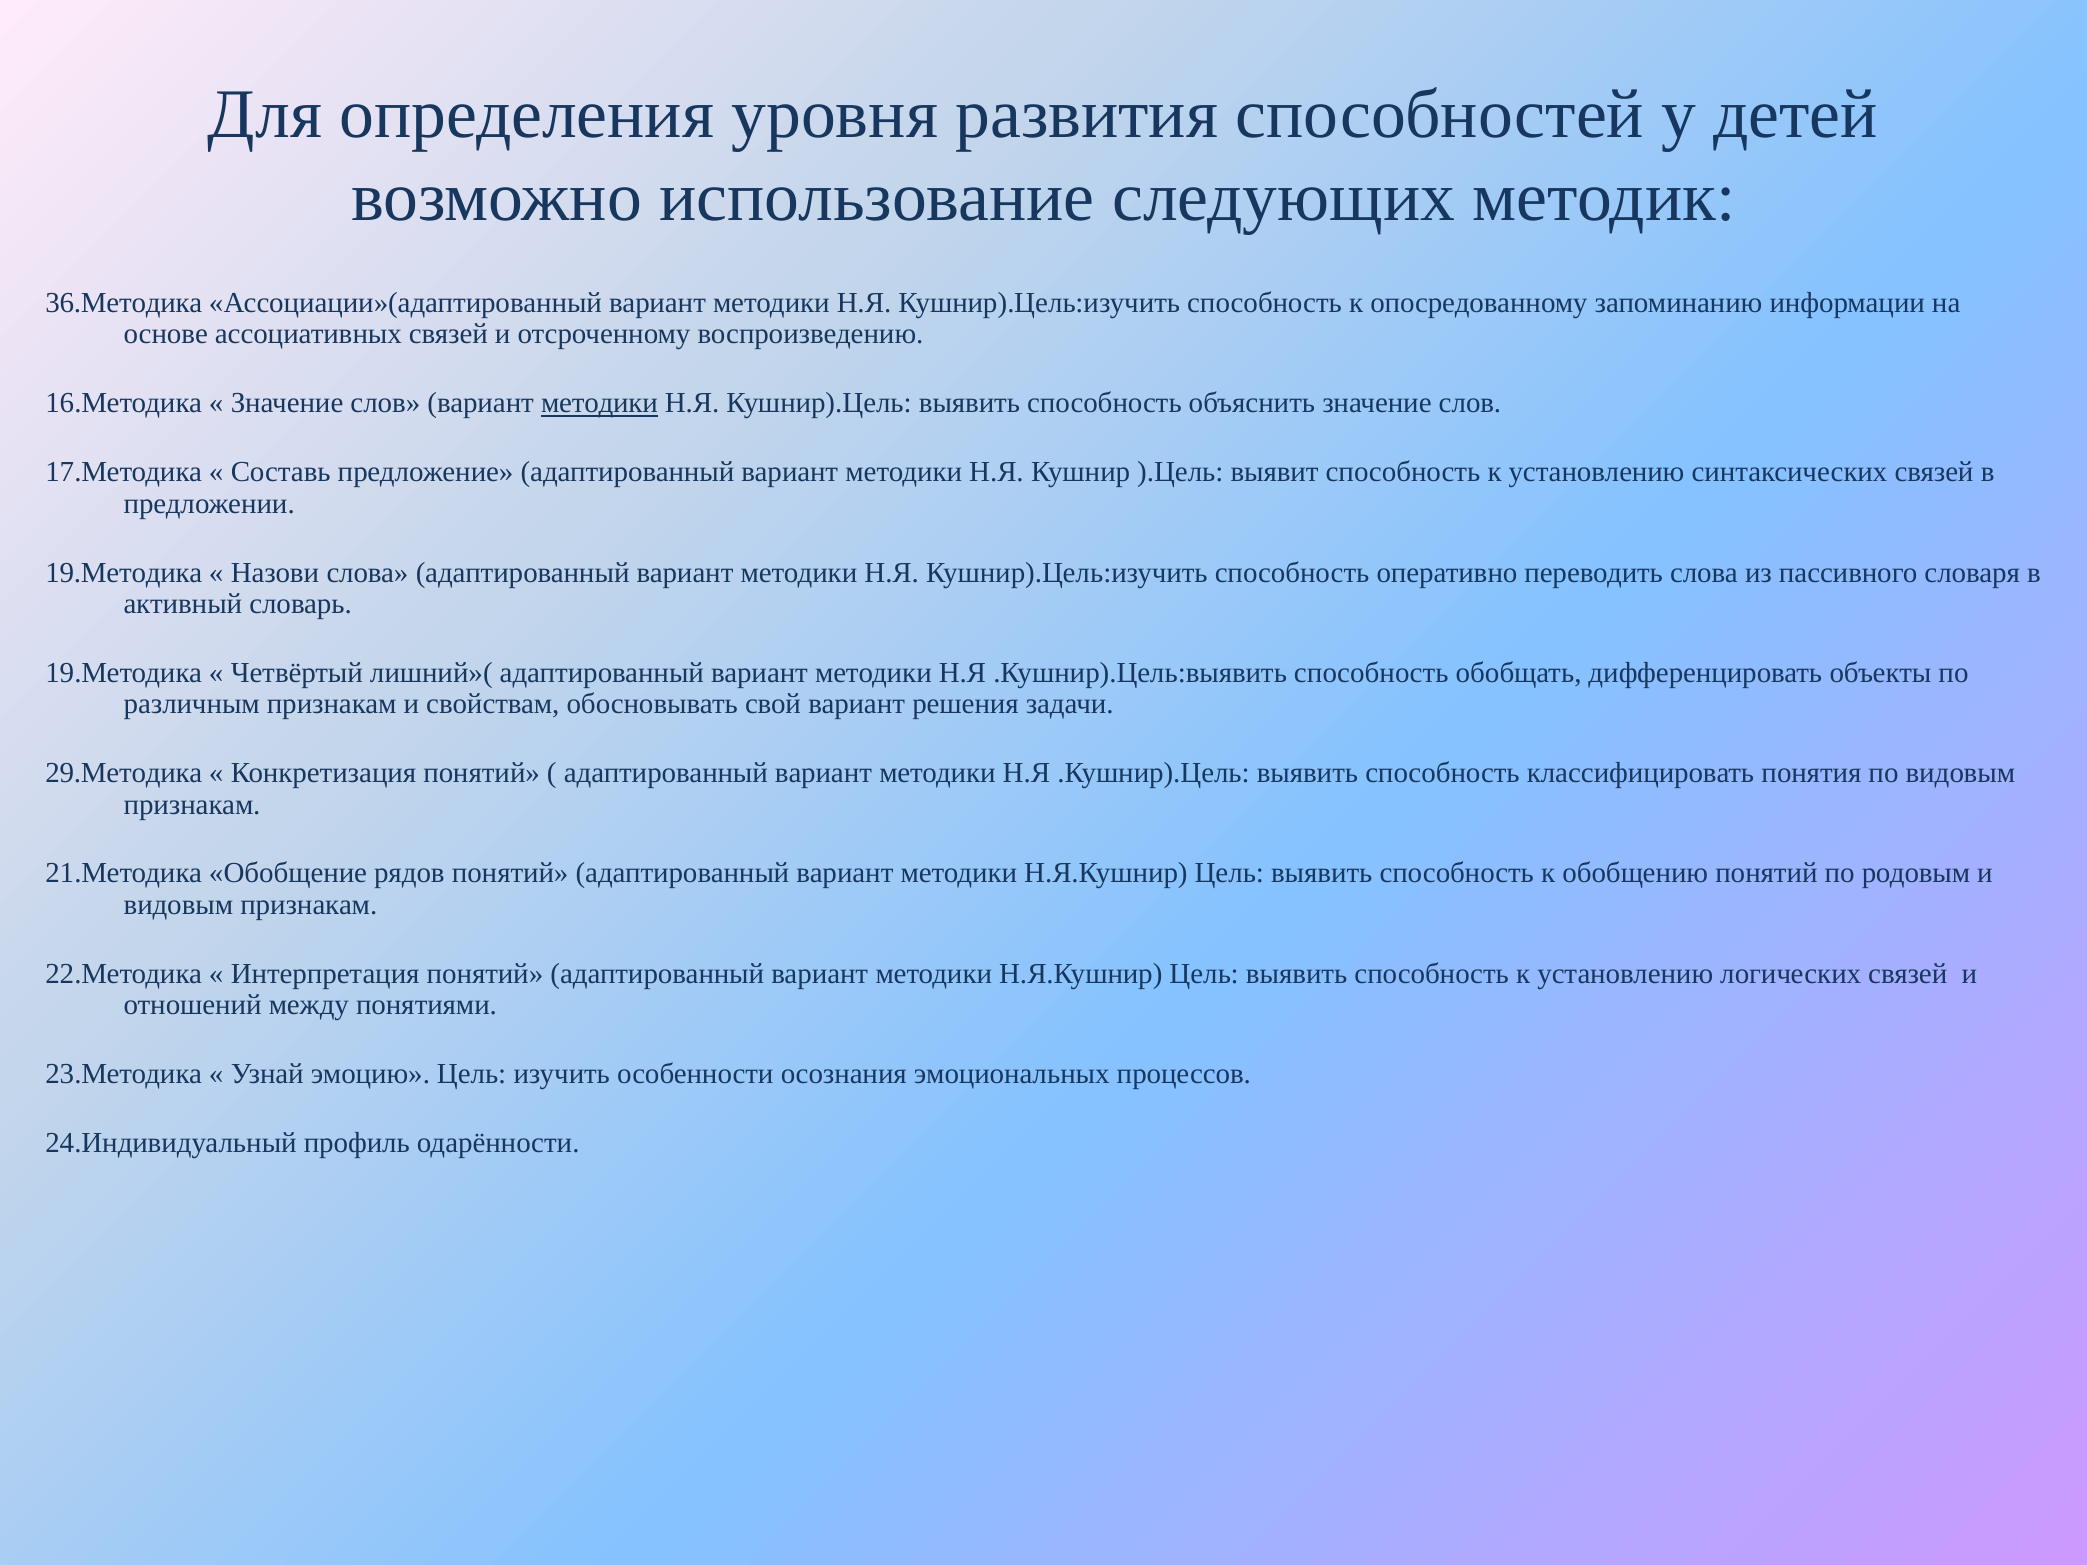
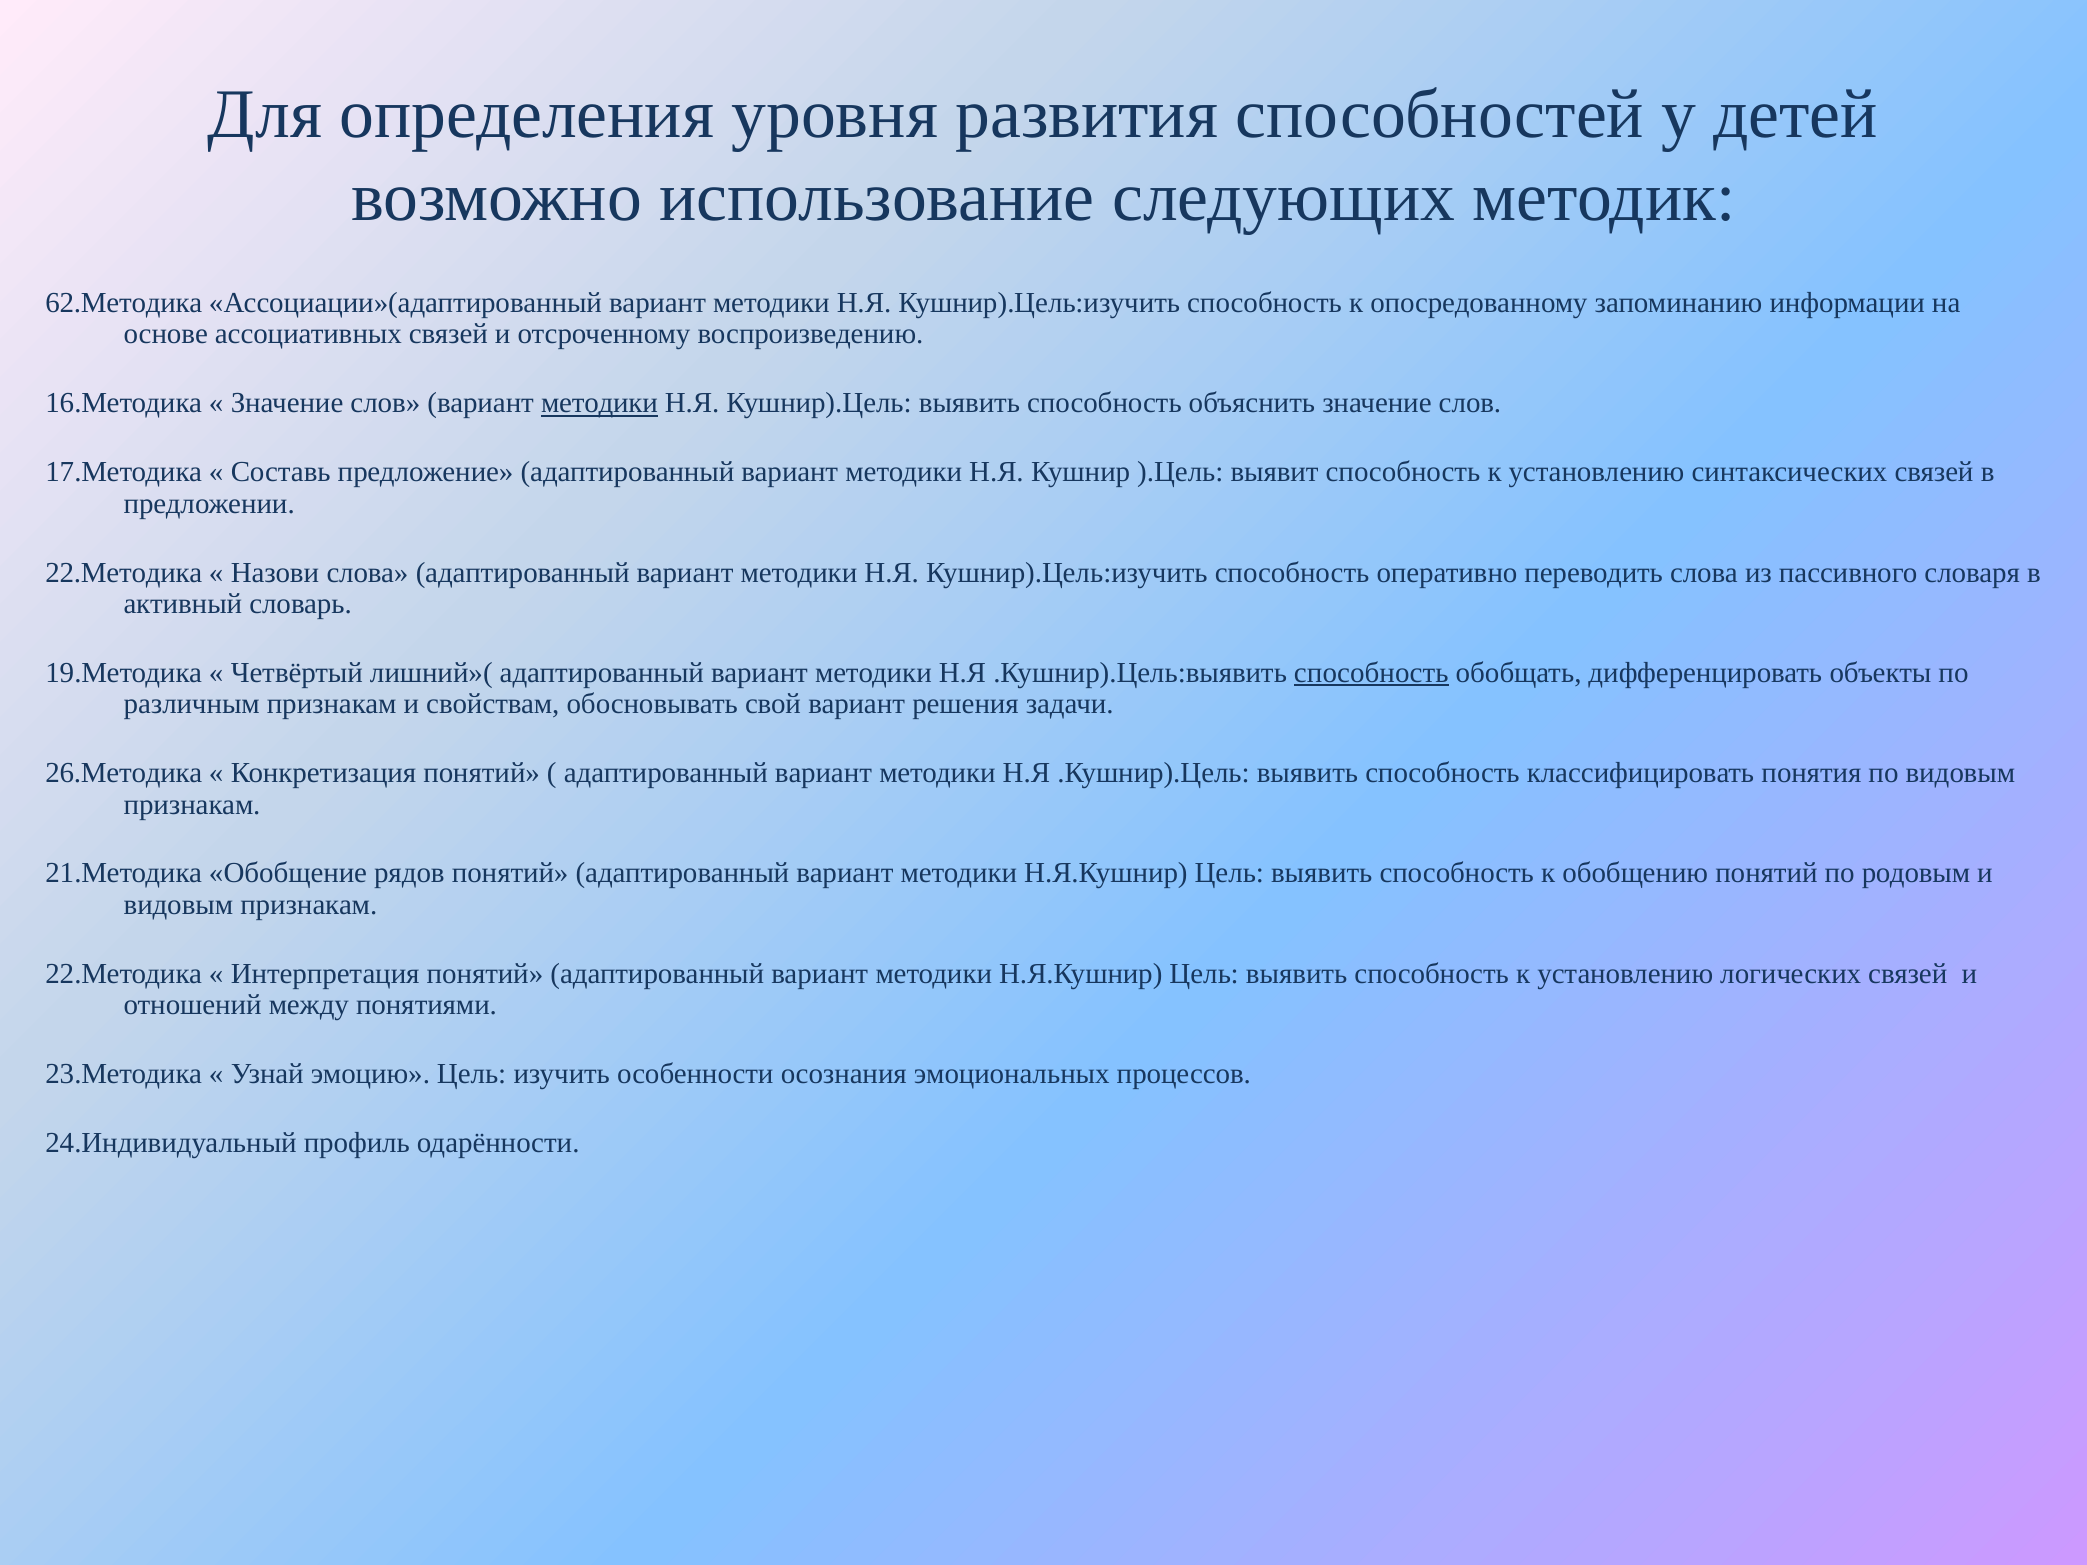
36.Методика: 36.Методика -> 62.Методика (124, 303)
19.Методика: 19.Методика -> 22.Методика (124, 573)
способность underline: none -> present (1371, 673)
29.Методика: 29.Методика -> 26.Методика (124, 773)
